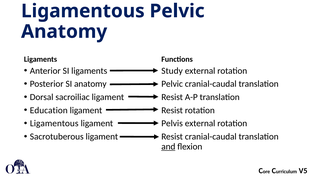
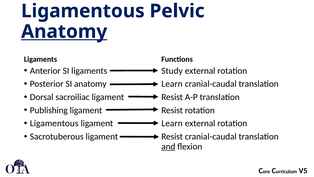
Anatomy underline: none -> present (64, 31)
Pelvic: Pelvic -> Learn (172, 84)
Education: Education -> Publishing (49, 110)
Pelvis: Pelvis -> Learn (172, 123)
